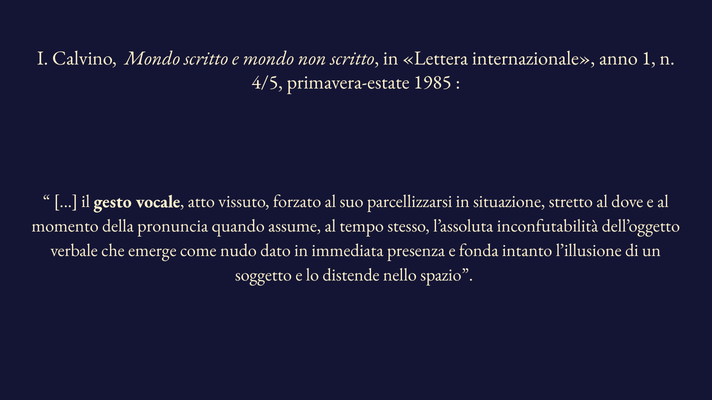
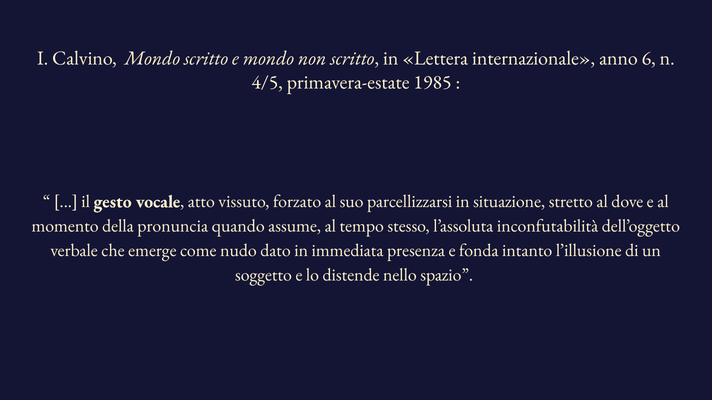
1: 1 -> 6 (649, 59)
